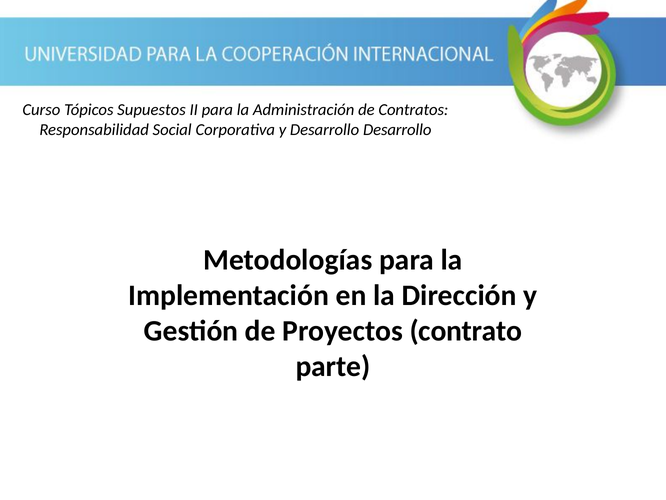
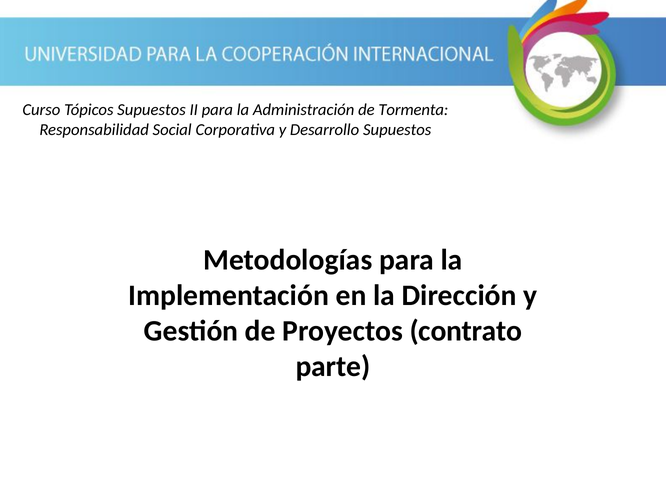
Contratos: Contratos -> Tormenta (413, 110)
Desarrollo Desarrollo: Desarrollo -> Supuestos (397, 130)
